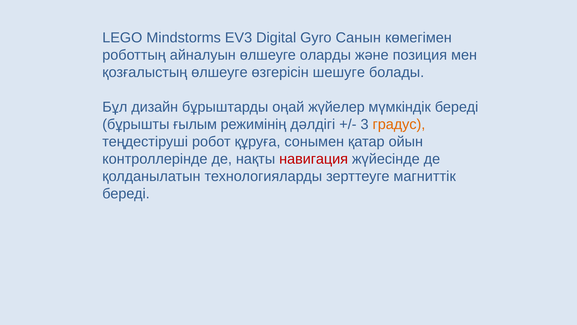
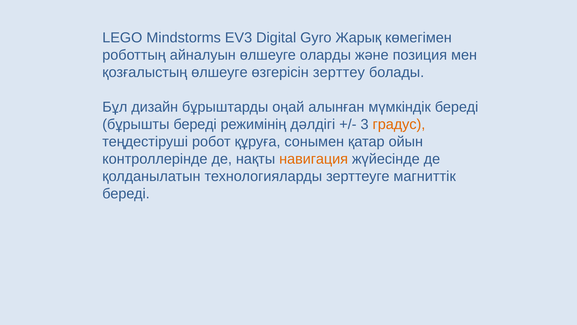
Санын: Санын -> Жарық (358, 38)
шешуге: шешуге -> зерттеу (339, 72)
жүйелер: жүйелер -> алынған (336, 107)
бұрышты ғылым: ғылым -> береді (195, 124)
навигация colour: red -> orange (314, 159)
